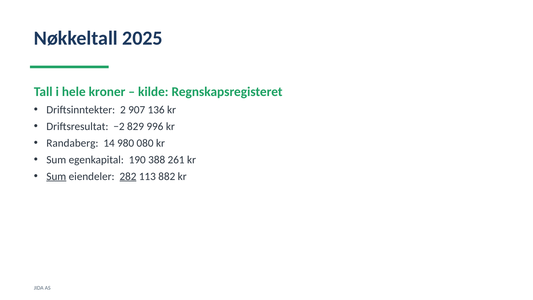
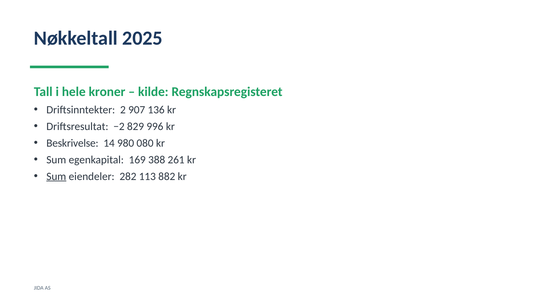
Randaberg: Randaberg -> Beskrivelse (72, 143)
190: 190 -> 169 (137, 160)
282 underline: present -> none (128, 176)
